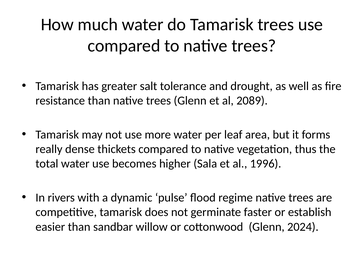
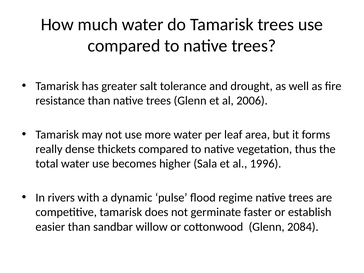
2089: 2089 -> 2006 (252, 101)
2024: 2024 -> 2084 (303, 227)
